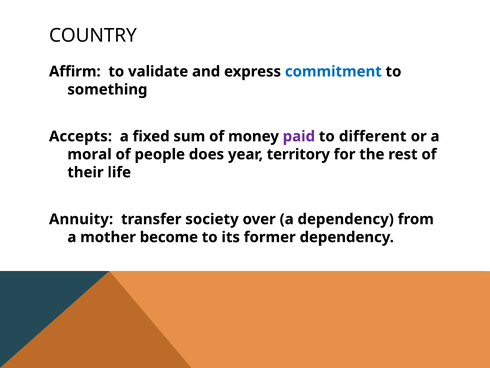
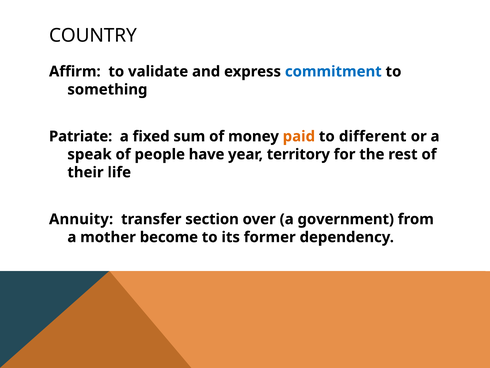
Accepts: Accepts -> Patriate (81, 136)
paid colour: purple -> orange (299, 136)
moral: moral -> speak (90, 154)
does: does -> have (207, 154)
society: society -> section (212, 219)
a dependency: dependency -> government (346, 219)
